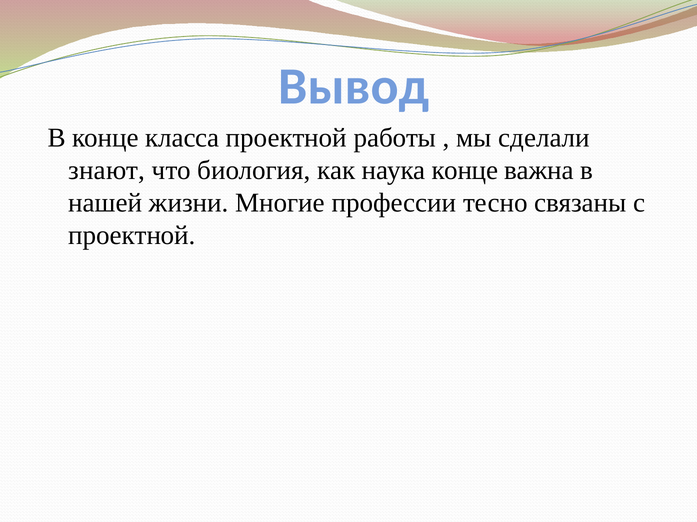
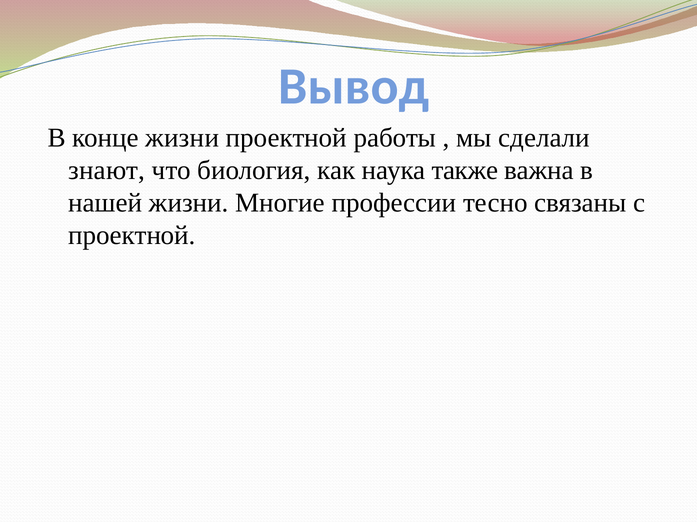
конце класса: класса -> жизни (182, 138)
наука конце: конце -> также (465, 170)
